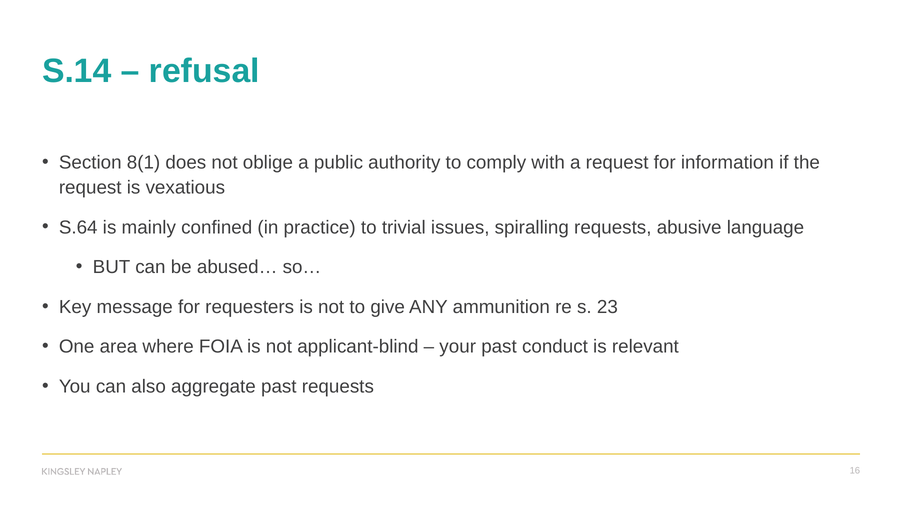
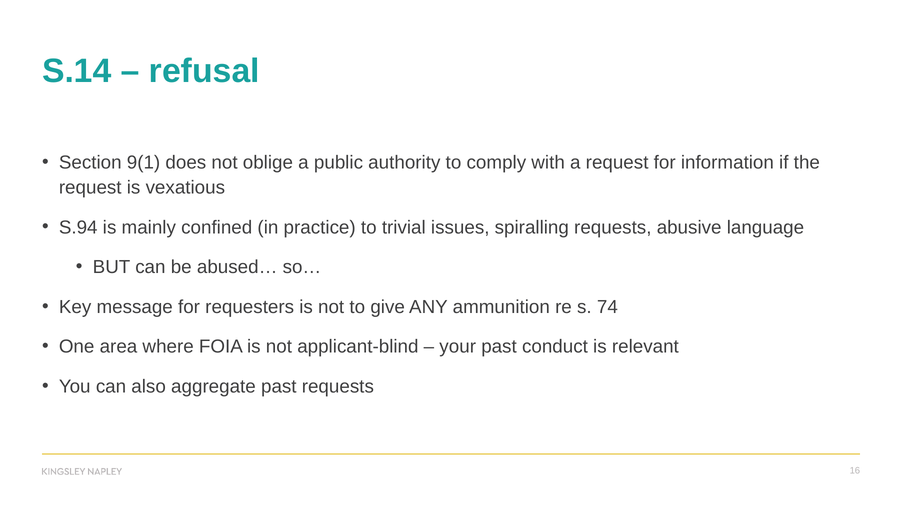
8(1: 8(1 -> 9(1 (144, 163)
S.64: S.64 -> S.94 (78, 227)
23: 23 -> 74 (607, 307)
